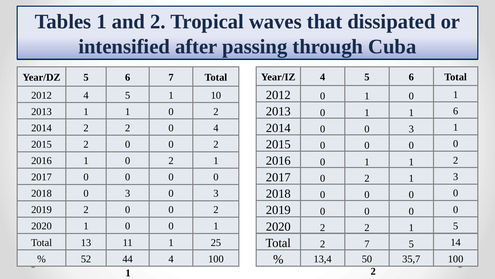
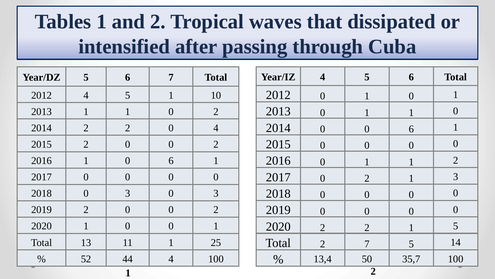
0 1 1 6: 6 -> 0 (456, 111)
0 0 3: 3 -> 6 (411, 129)
2016 1 0 2: 2 -> 6 (171, 160)
